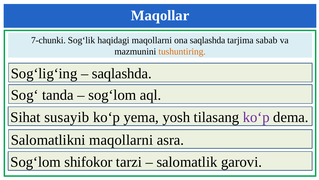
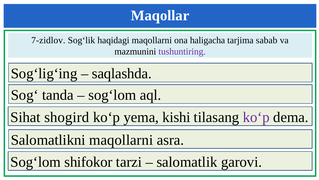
7-chunki: 7-chunki -> 7-zidlov (48, 40)
ona saqlashda: saqlashda -> haligacha (207, 40)
tushuntiring colour: orange -> purple (182, 51)
susayib: susayib -> shogird (67, 117)
yosh: yosh -> kishi (176, 117)
